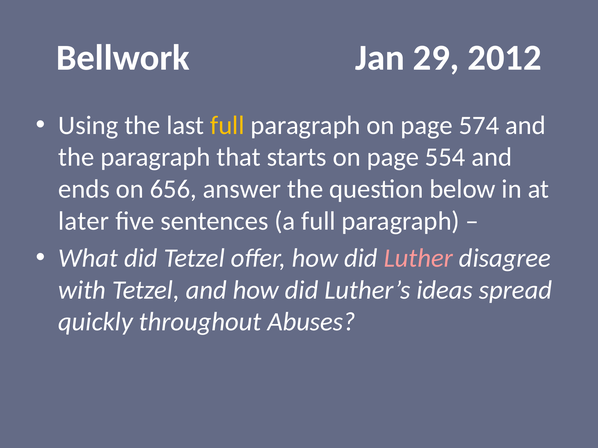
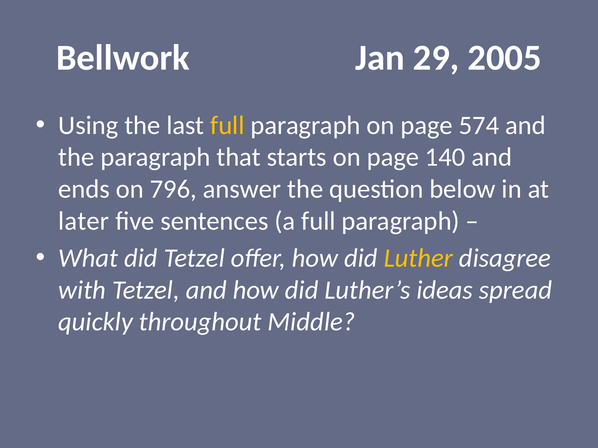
2012: 2012 -> 2005 (505, 58)
554: 554 -> 140 (445, 157)
656: 656 -> 796 (173, 189)
Luther colour: pink -> yellow (418, 258)
Abuses: Abuses -> Middle (311, 322)
